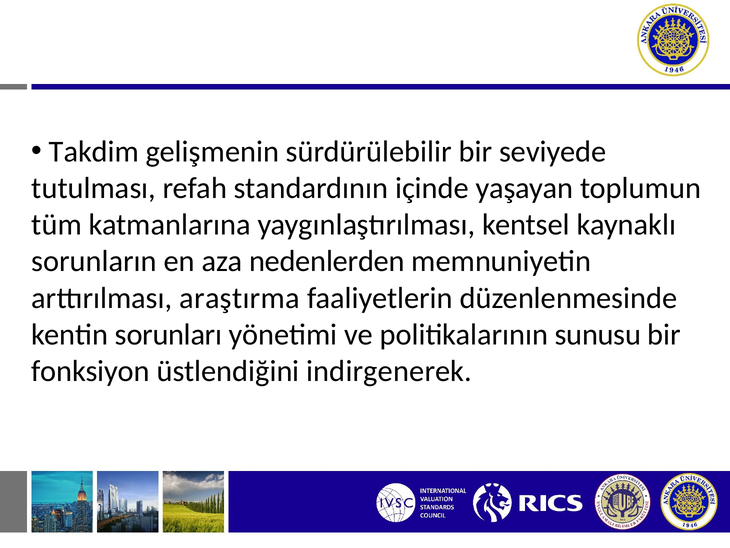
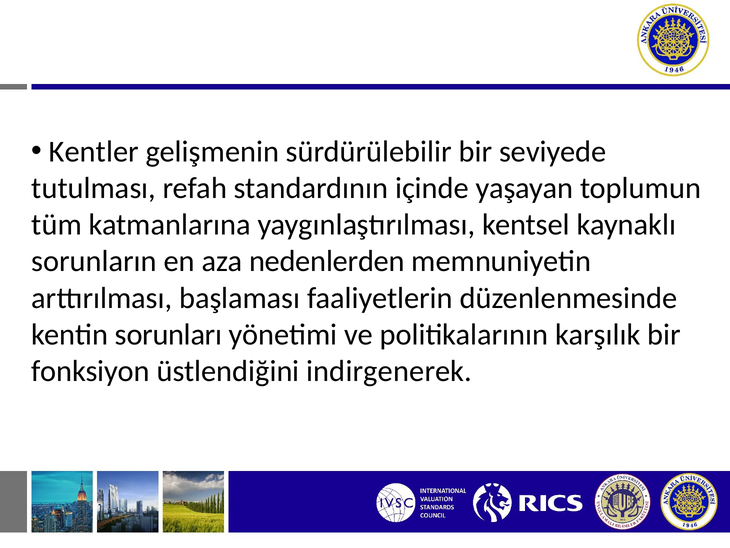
Takdim: Takdim -> Kentler (94, 152)
araştırma: araştırma -> başlaması (240, 298)
sunusu: sunusu -> karşılık (598, 334)
